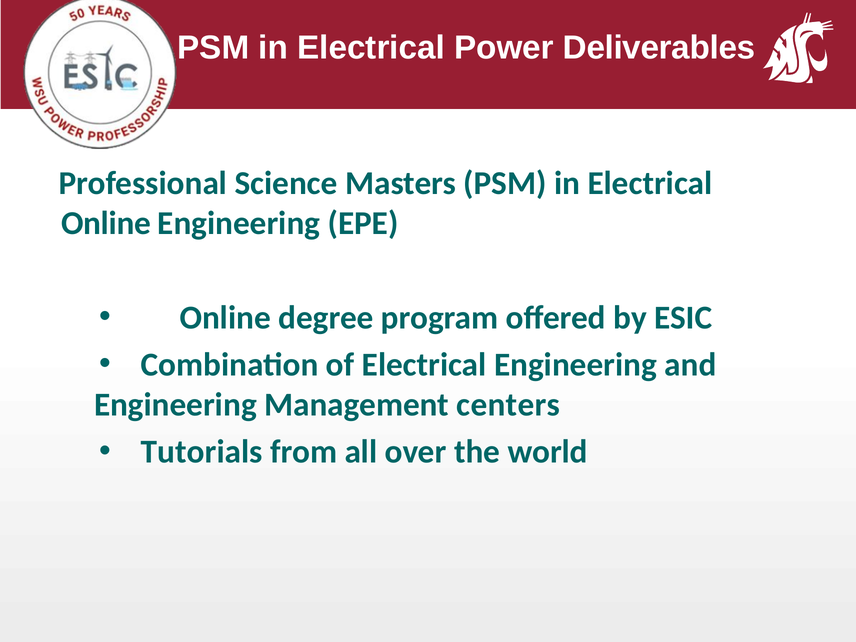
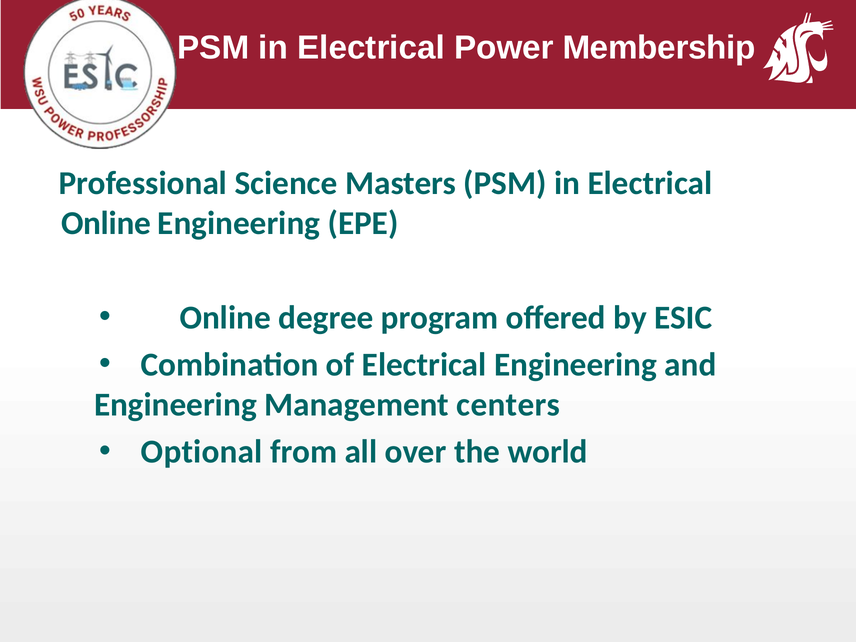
Deliverables: Deliverables -> Membership (659, 48)
Tutorials: Tutorials -> Optional (202, 452)
